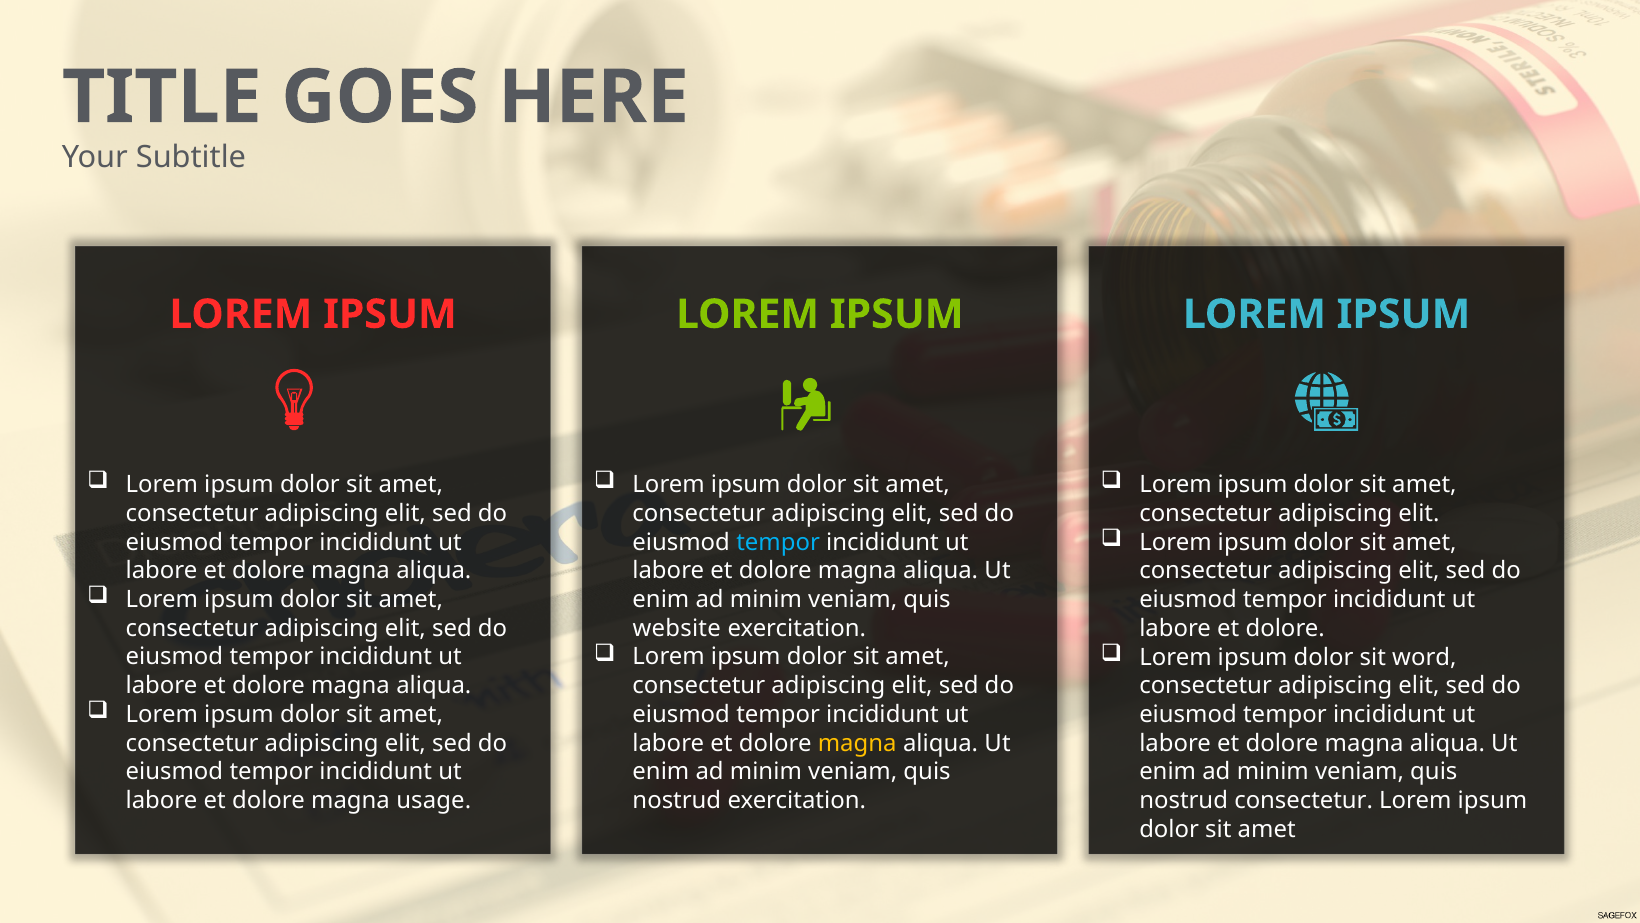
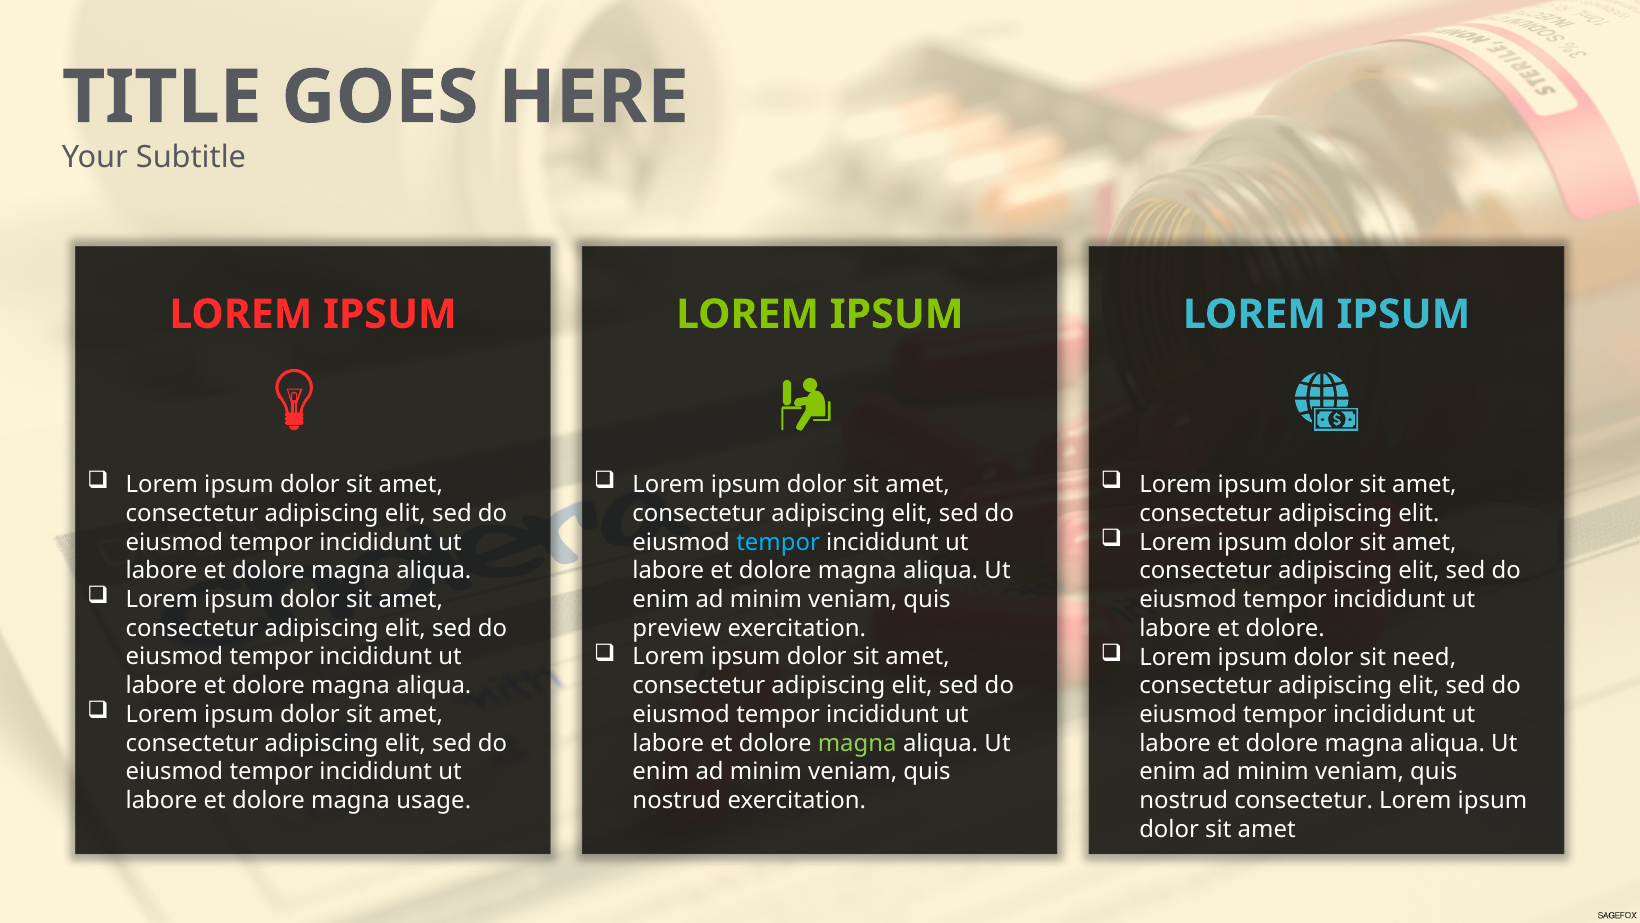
website: website -> preview (677, 628)
word: word -> need (1424, 657)
magna colour: yellow -> light green (857, 743)
